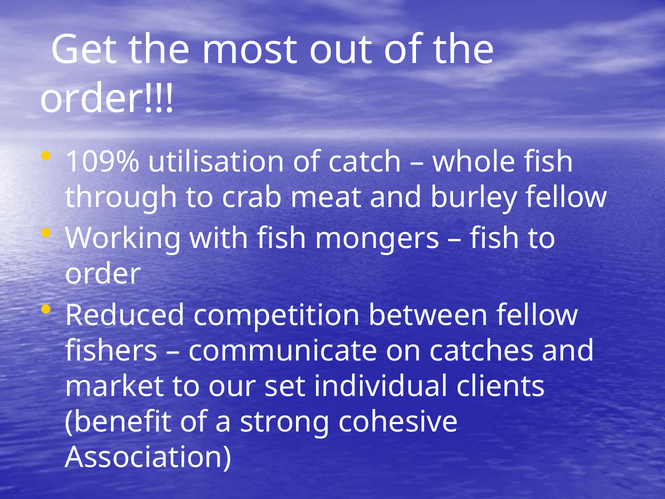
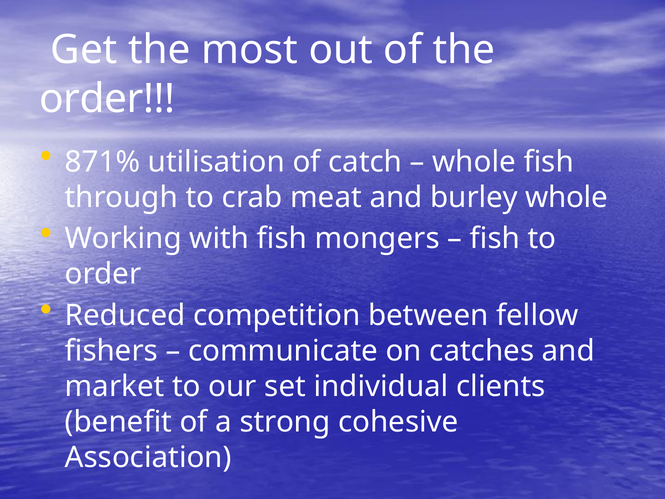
109%: 109% -> 871% (102, 162)
burley fellow: fellow -> whole (567, 197)
